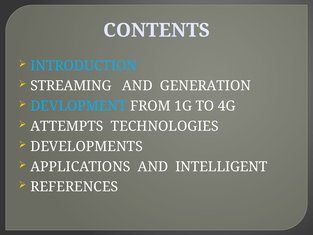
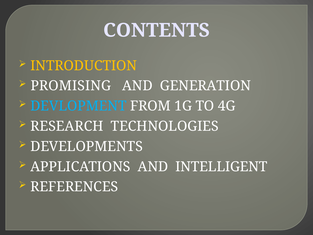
INTRODUCTION colour: light blue -> yellow (84, 66)
STREAMING: STREAMING -> PROMISING (71, 86)
ATTEMPTS: ATTEMPTS -> RESEARCH (67, 126)
